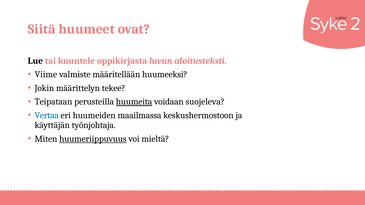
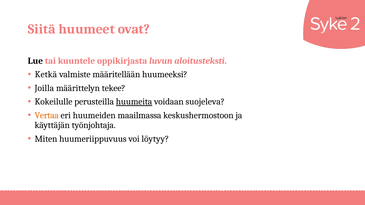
Viime: Viime -> Ketkä (46, 75)
Jokin: Jokin -> Joilla (44, 88)
Teipataan: Teipataan -> Kokeilulle (53, 102)
Vertaa colour: blue -> orange (47, 115)
huumeriippuvuus underline: present -> none (93, 139)
mieltä: mieltä -> löytyy (155, 139)
